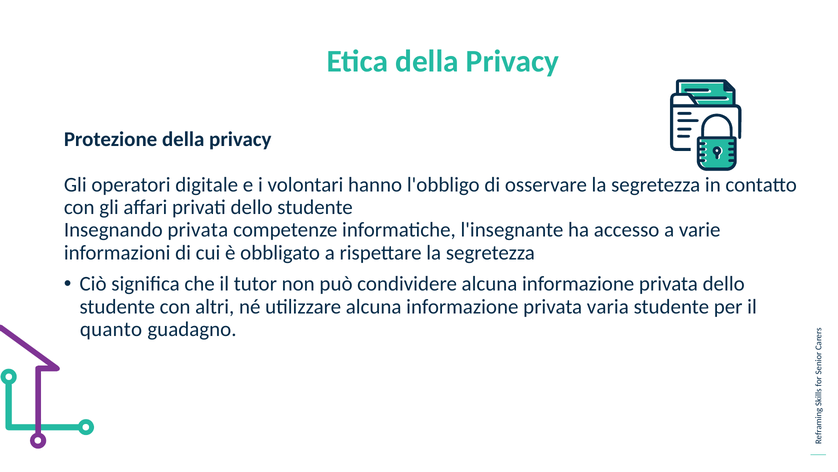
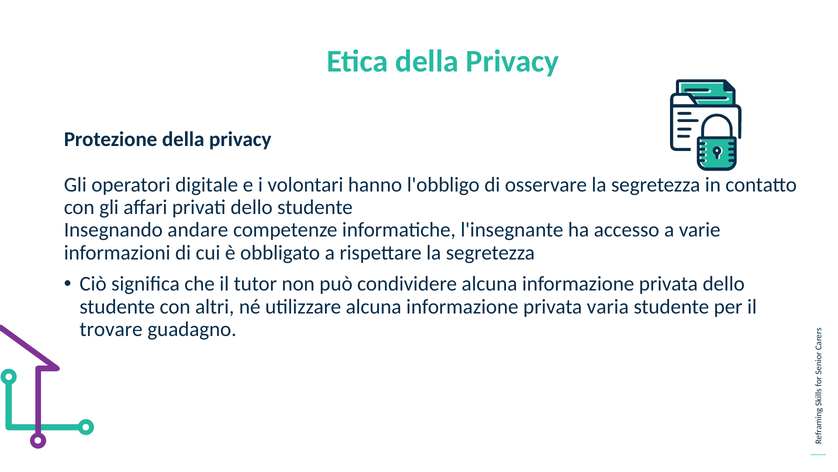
Insegnando privata: privata -> andare (198, 230)
quanto: quanto -> trovare (111, 329)
